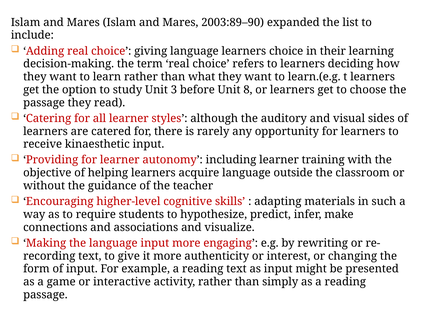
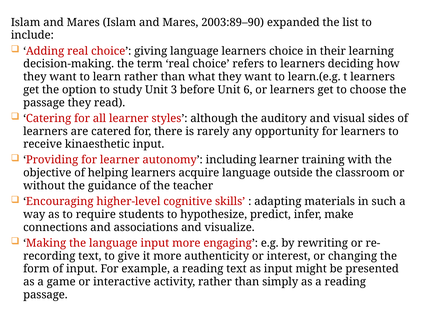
8: 8 -> 6 (248, 90)
